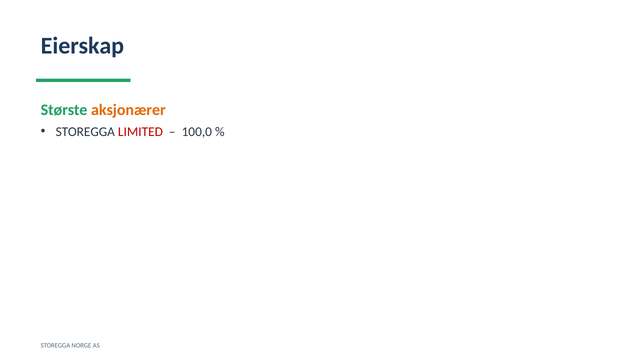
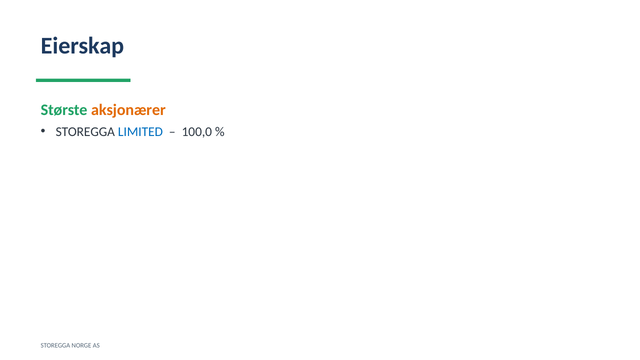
LIMITED colour: red -> blue (140, 132)
